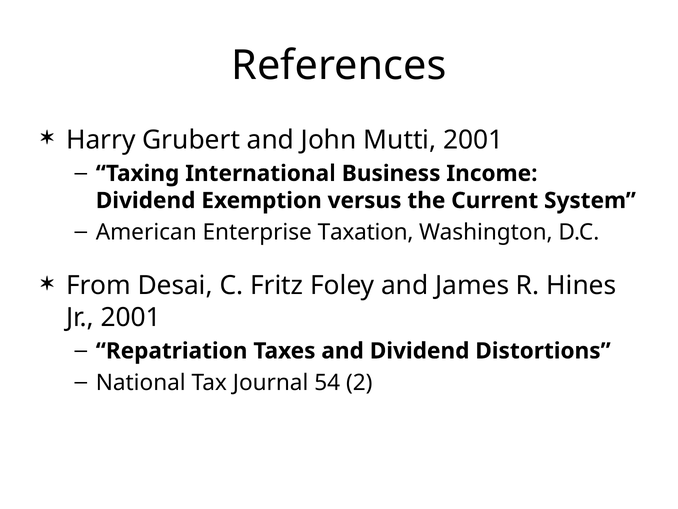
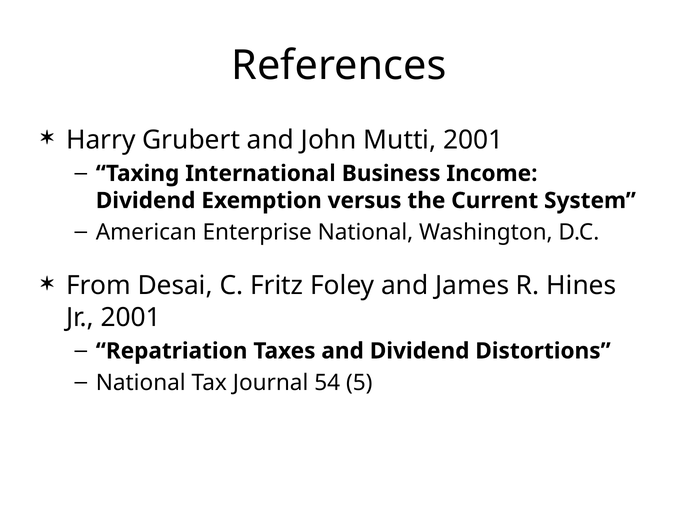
Enterprise Taxation: Taxation -> National (365, 232)
2: 2 -> 5 (359, 382)
